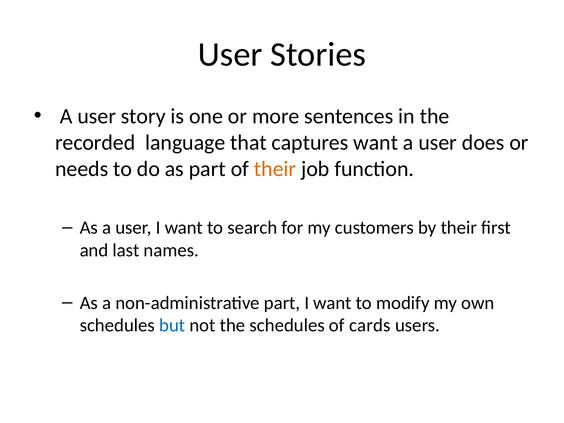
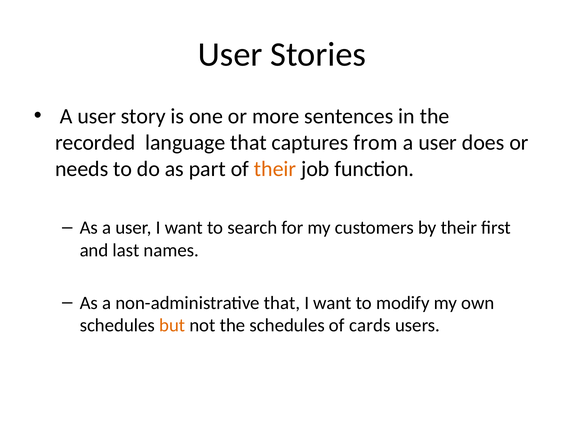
captures want: want -> from (375, 143)
non-administrative part: part -> that (282, 303)
but colour: blue -> orange (172, 325)
